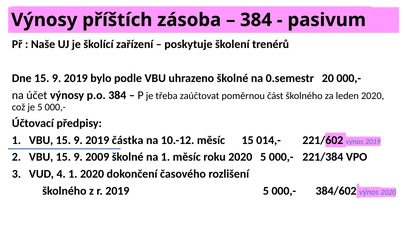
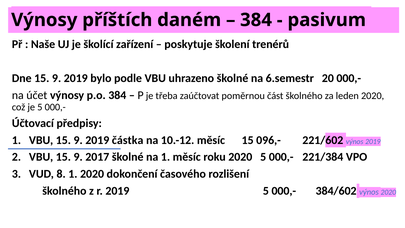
zásoba: zásoba -> daném (189, 20)
0.semestr: 0.semestr -> 6.semestr (290, 78)
014,-: 014,- -> 096,- (269, 140)
2009: 2009 -> 2017 (97, 157)
4: 4 -> 8 (61, 174)
